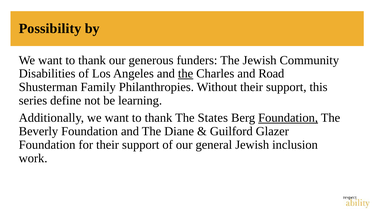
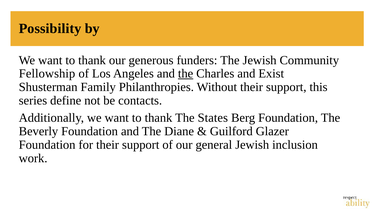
Disabilities: Disabilities -> Fellowship (47, 74)
Road: Road -> Exist (271, 74)
learning: learning -> contacts (140, 100)
Foundation underline: present -> none (288, 118)
